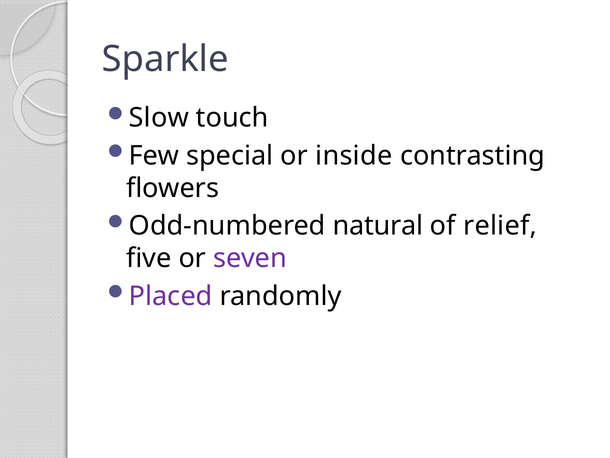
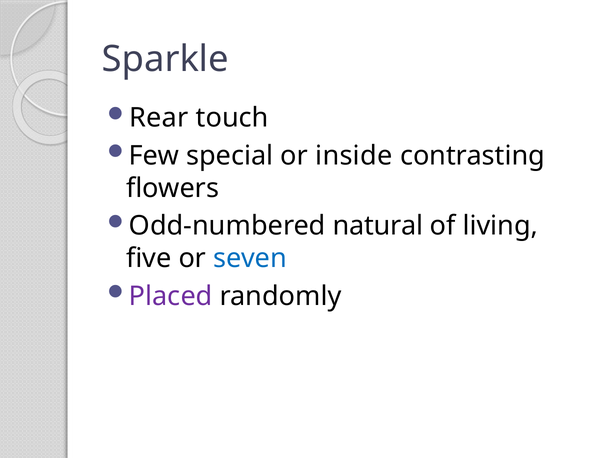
Slow: Slow -> Rear (159, 118)
relief: relief -> living (500, 226)
seven colour: purple -> blue (250, 258)
